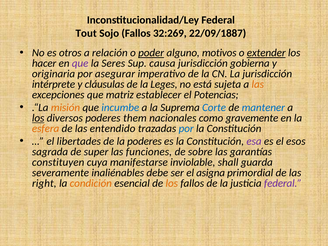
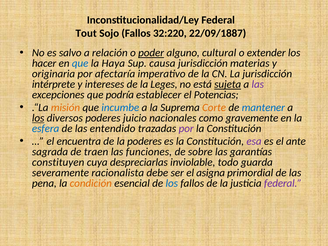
32:269: 32:269 -> 32:220 (170, 33)
otros: otros -> salvo (70, 53)
motivos: motivos -> cultural (219, 53)
extender underline: present -> none (266, 53)
que colour: purple -> blue (80, 63)
Seres: Seres -> Haya (113, 63)
gobierna: gobierna -> materias (250, 63)
asegurar: asegurar -> afectaría (115, 74)
cláusulas: cláusulas -> intereses (105, 84)
sujeta underline: none -> present (228, 84)
las colour: orange -> purple (258, 84)
matriz: matriz -> podría (120, 95)
Corte colour: blue -> orange (214, 108)
them: them -> juicio (135, 118)
esfera colour: orange -> blue (46, 129)
por colour: blue -> purple (186, 129)
libertades: libertades -> encuentra (79, 141)
esos: esos -> ante (296, 141)
super: super -> traen (96, 152)
manifestarse: manifestarse -> despreciarlas (139, 162)
shall: shall -> todo (228, 162)
inaliénables: inaliénables -> racionalista (118, 173)
right: right -> pena (44, 183)
los colour: orange -> blue (172, 183)
